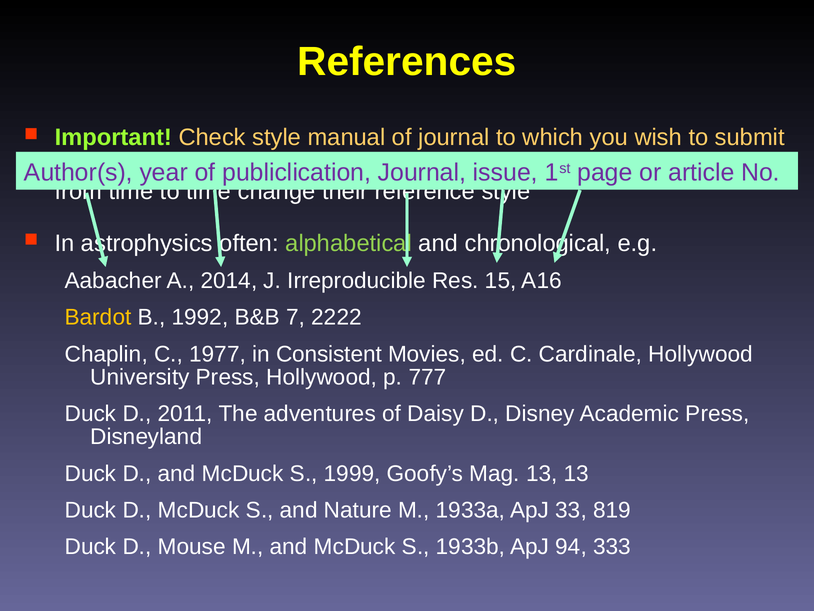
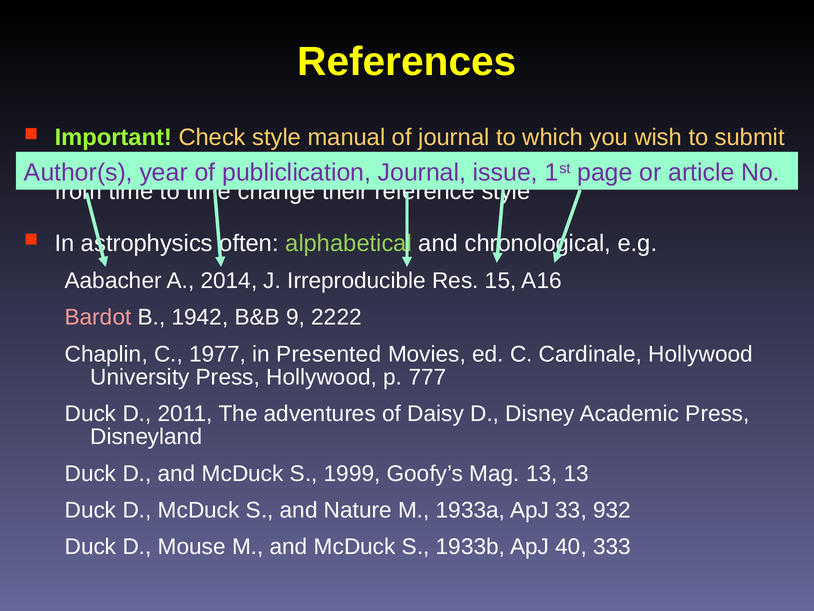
Bardot colour: yellow -> pink (98, 317)
1992: 1992 -> 1942 (200, 317)
7: 7 -> 9 (296, 317)
Consistent: Consistent -> Presented (329, 354)
819: 819 -> 932 (612, 510)
94: 94 -> 40 (571, 547)
